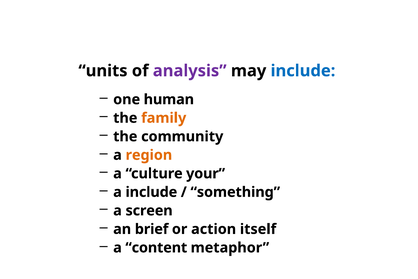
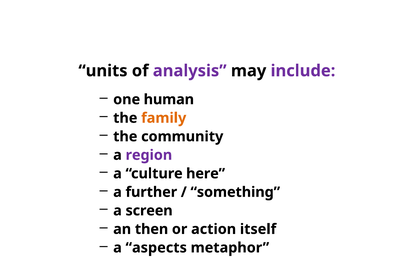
include colour: blue -> purple (303, 71)
region colour: orange -> purple (149, 155)
your: your -> here (206, 173)
a include: include -> further (151, 192)
brief: brief -> then (152, 229)
content: content -> aspects (156, 247)
